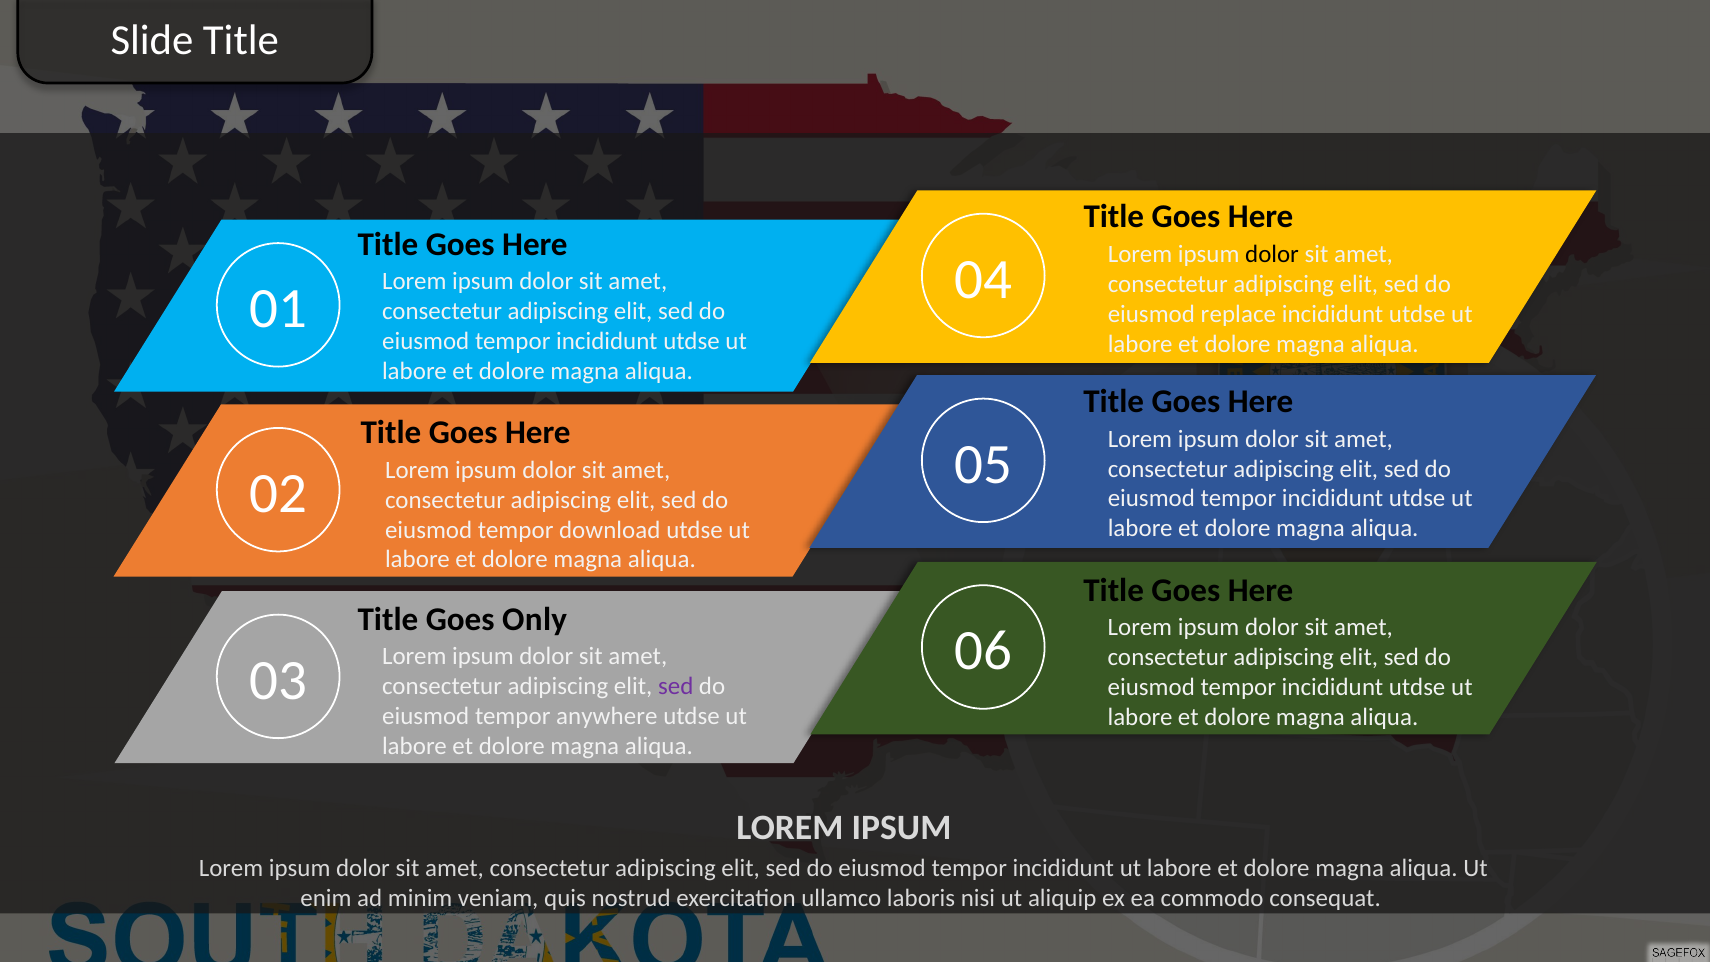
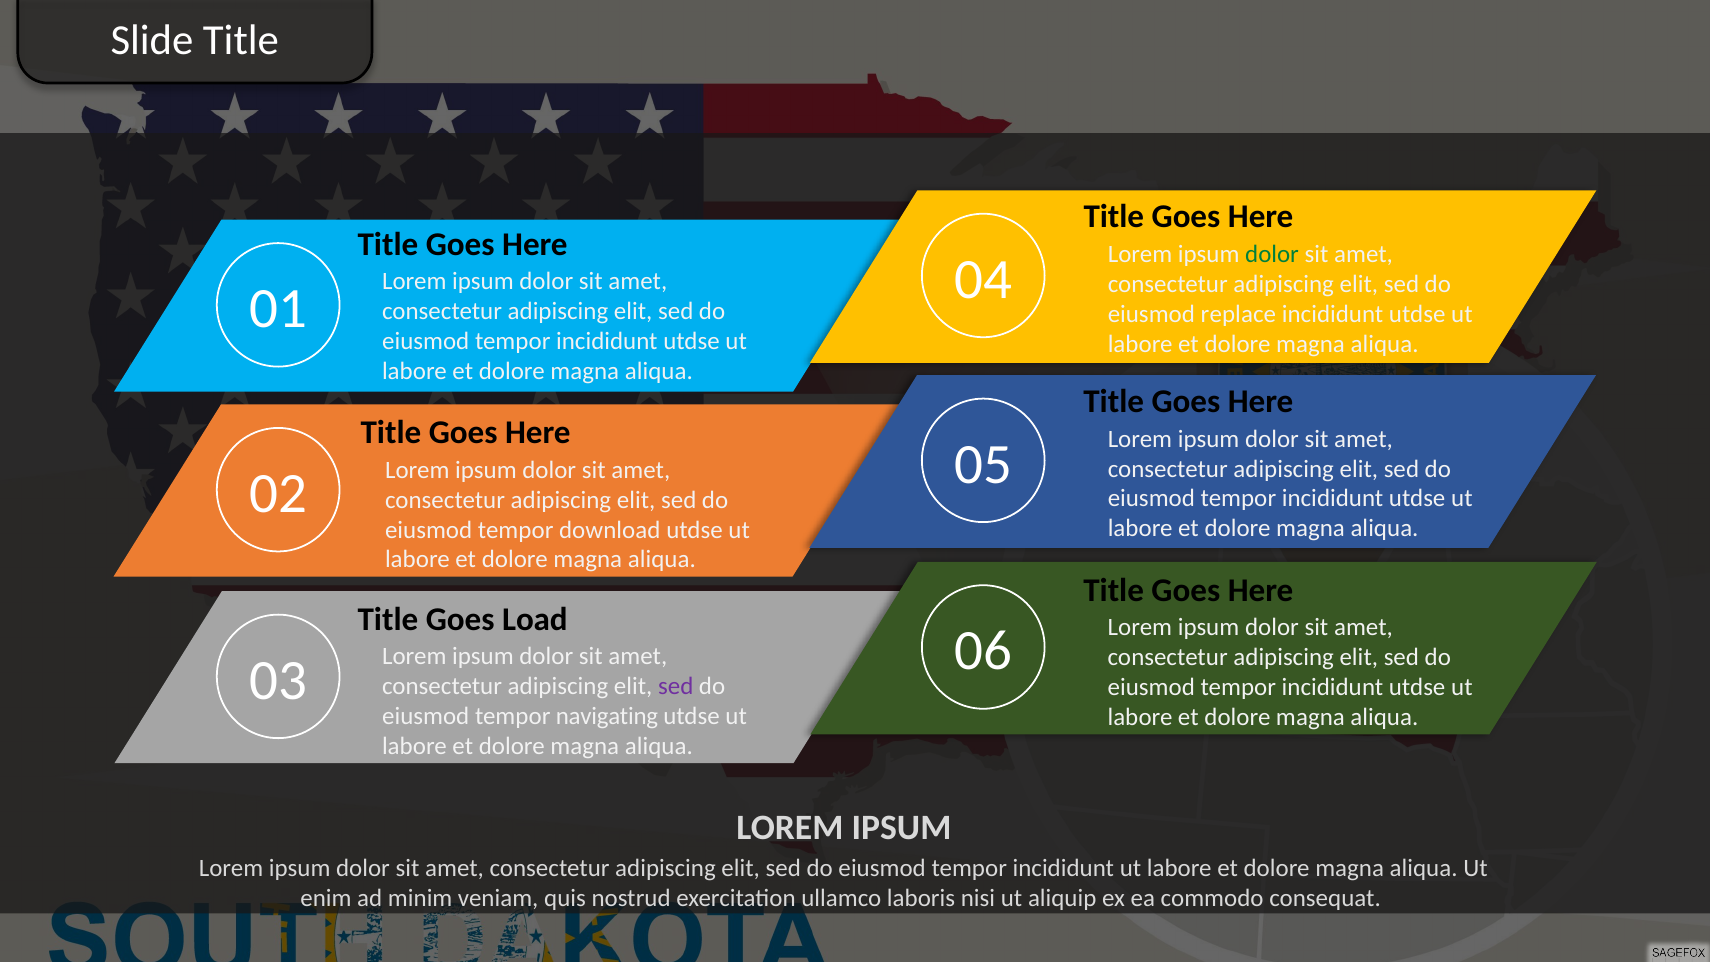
dolor colour: black -> green (1272, 254)
Only: Only -> Load (535, 620)
anywhere: anywhere -> navigating (607, 716)
